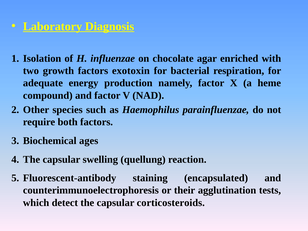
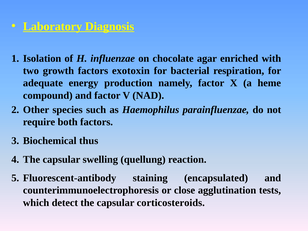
ages: ages -> thus (89, 141)
their: their -> close (185, 190)
